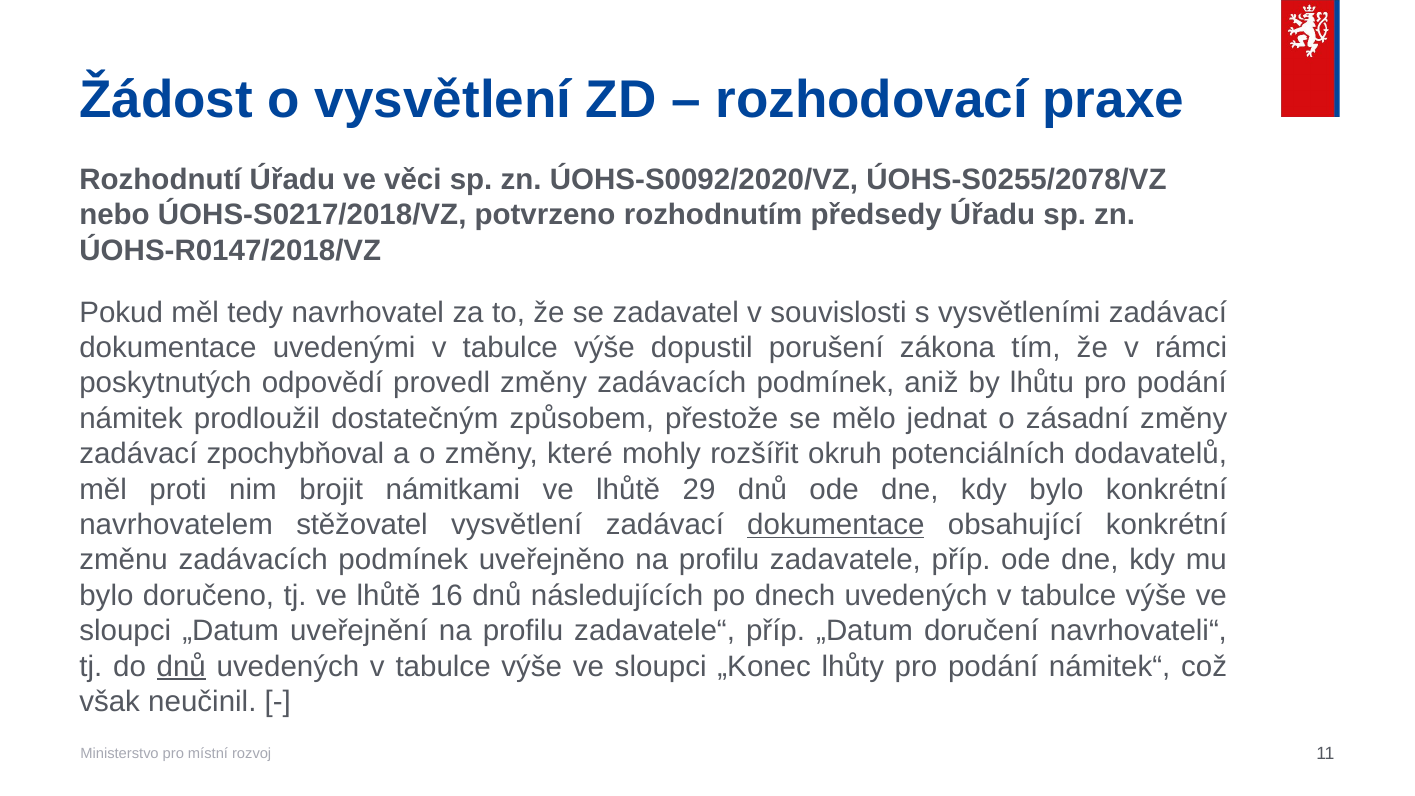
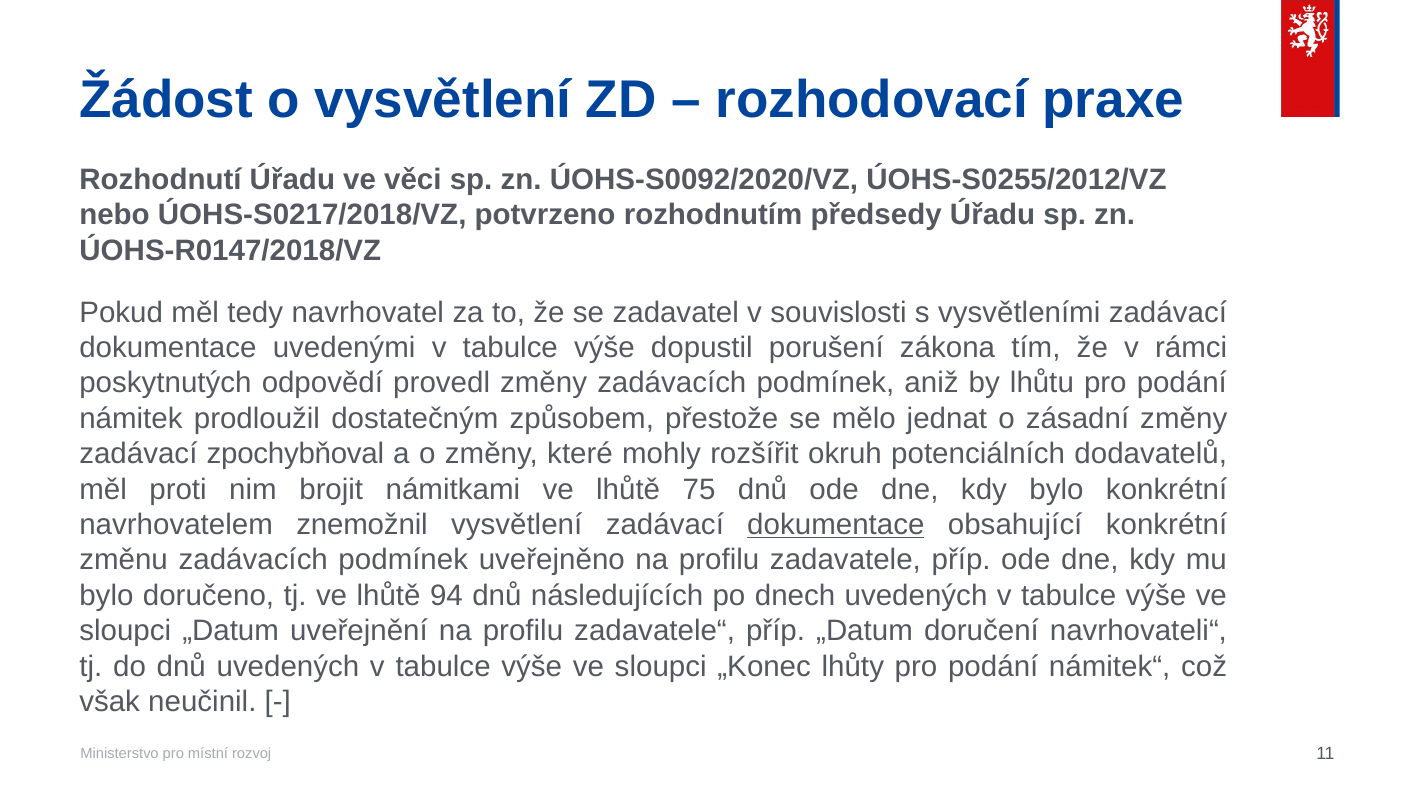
ÚOHS-S0255/2078/VZ: ÚOHS-S0255/2078/VZ -> ÚOHS-S0255/2012/VZ (1016, 180)
29: 29 -> 75 (699, 489)
stěžovatel: stěžovatel -> znemožnil (362, 525)
16: 16 -> 94 (446, 595)
dnů underline: present -> none (181, 666)
